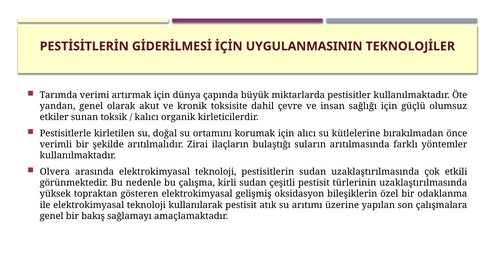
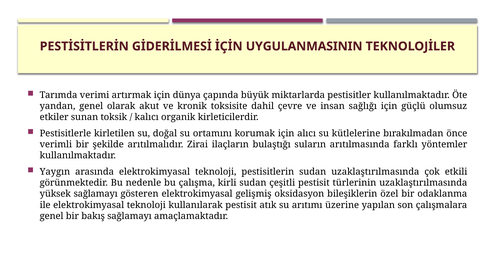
Olvera: Olvera -> Yaygın (55, 172)
yüksek topraktan: topraktan -> sağlamayı (96, 194)
